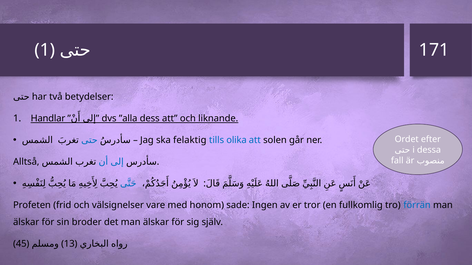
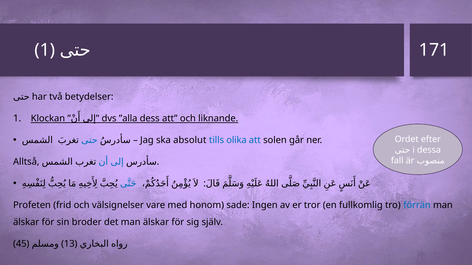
Handlar: Handlar -> Klockan (48, 119)
felaktig: felaktig -> absolut (190, 140)
